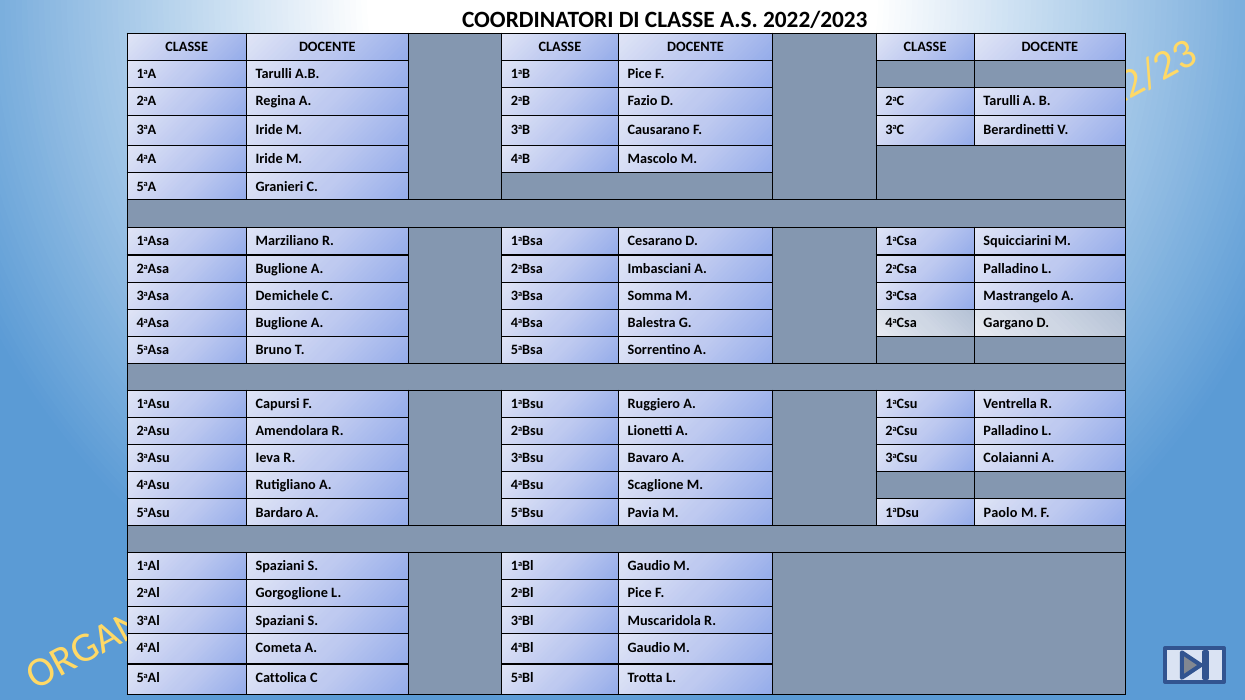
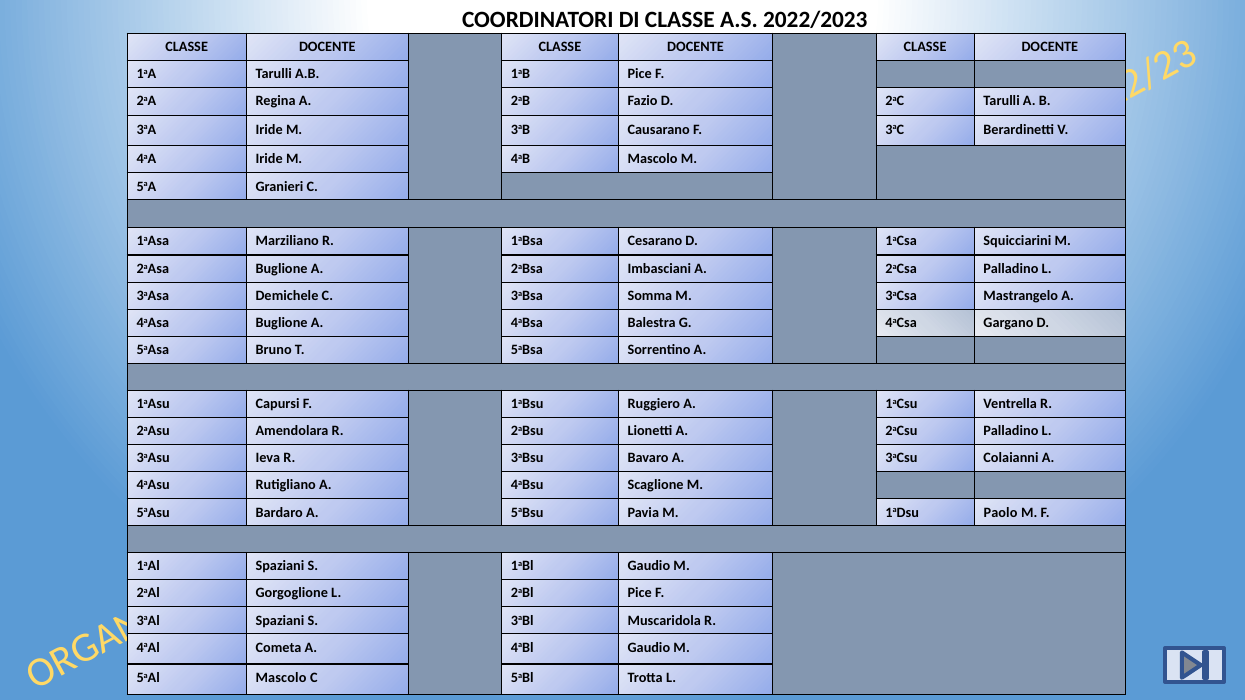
5aAl Cattolica: Cattolica -> Mascolo (281, 678)
